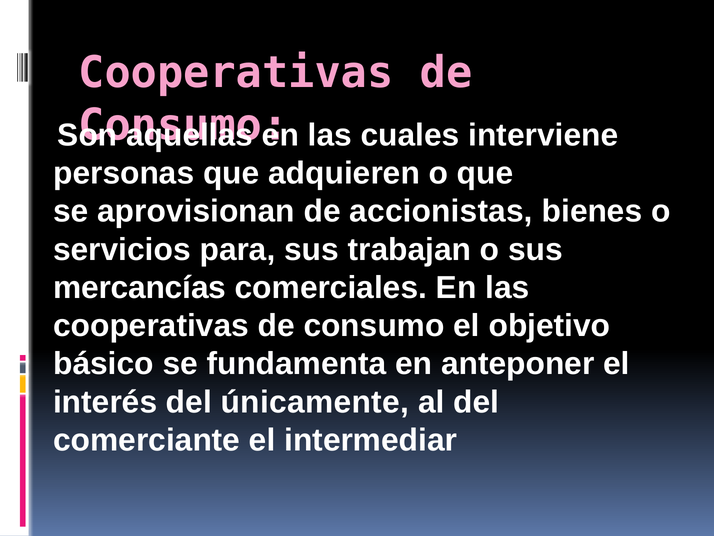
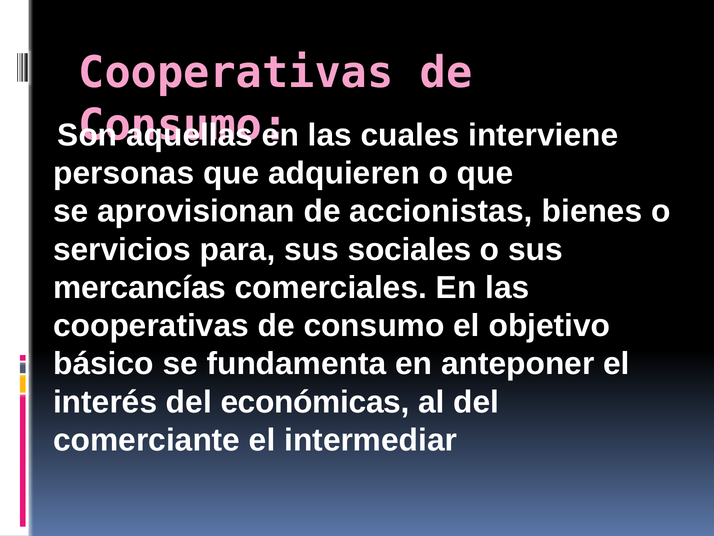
trabajan: trabajan -> sociales (410, 249)
únicamente: únicamente -> económicas (315, 402)
